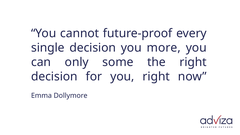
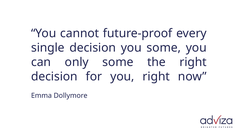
you more: more -> some (164, 48)
